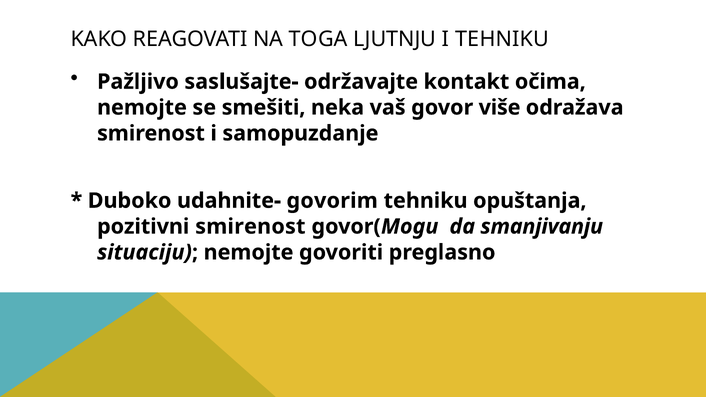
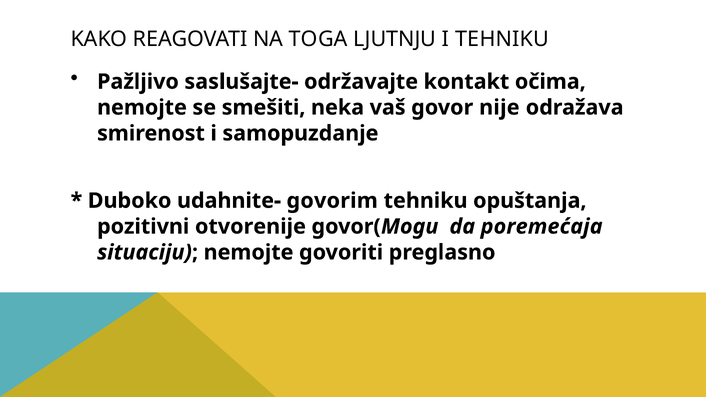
više: više -> nije (499, 108)
pozitivni smirenost: smirenost -> otvorenije (250, 227)
smanjivanju: smanjivanju -> poremećaja (542, 227)
